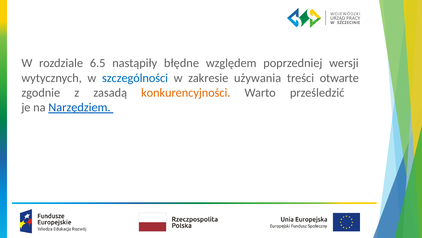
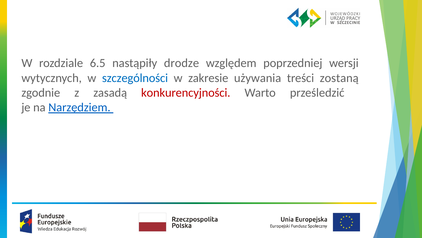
błędne: błędne -> drodze (182, 63)
otwarte: otwarte -> zostaną (339, 78)
konkurencyjności colour: orange -> red (186, 93)
